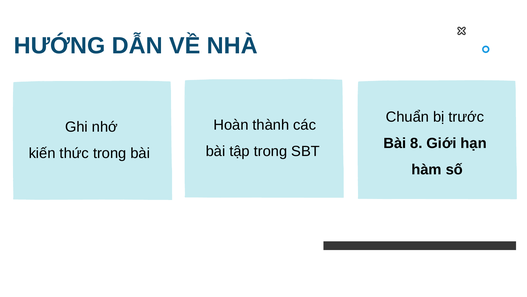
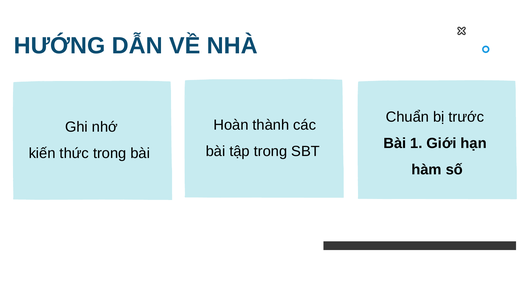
8: 8 -> 1 (416, 143)
